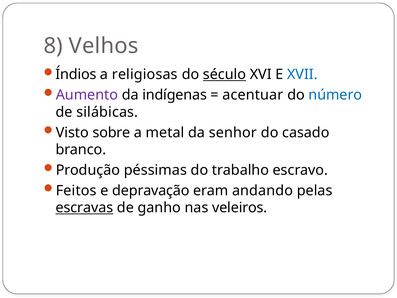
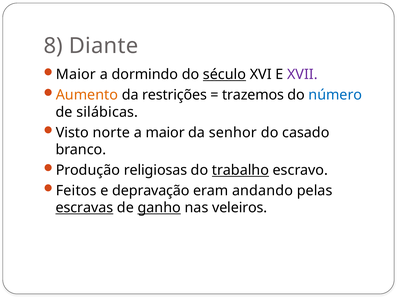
Velhos: Velhos -> Diante (104, 46)
Índios: Índios -> Maior (76, 74)
religiosas: religiosas -> dormindo (145, 74)
XVII colour: blue -> purple (302, 74)
Aumento colour: purple -> orange (87, 95)
indígenas: indígenas -> restrições (175, 95)
acentuar: acentuar -> trazemos (253, 95)
sobre: sobre -> norte (111, 132)
a metal: metal -> maior (165, 132)
péssimas: péssimas -> religiosas (155, 170)
trabalho underline: none -> present (240, 170)
ganho underline: none -> present (159, 208)
